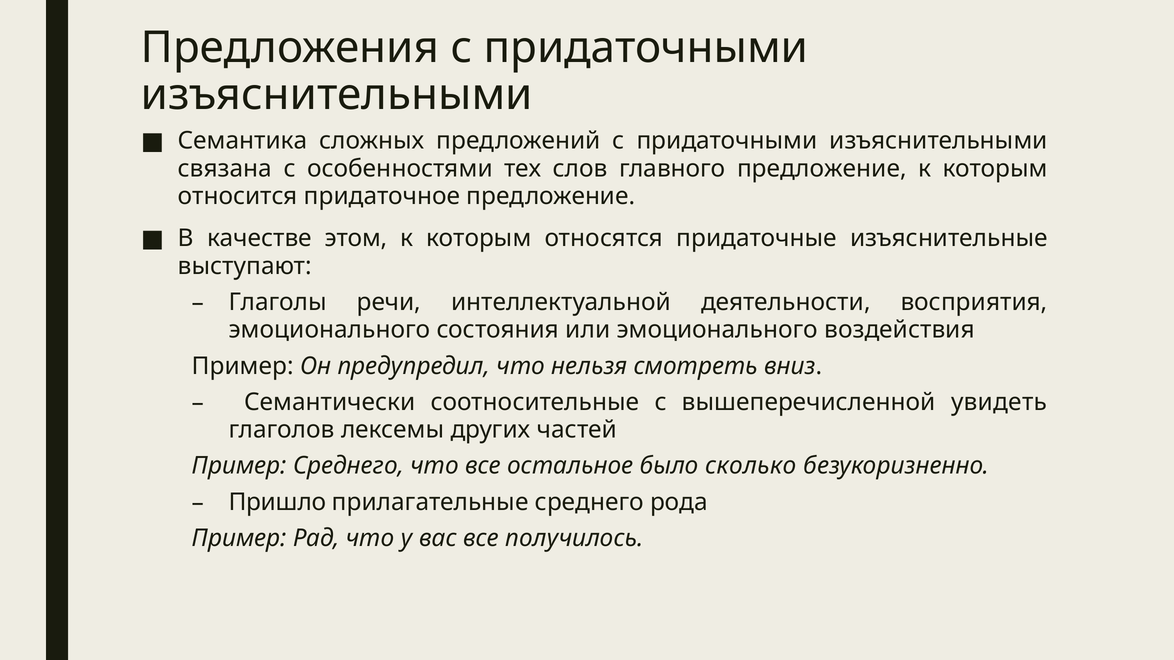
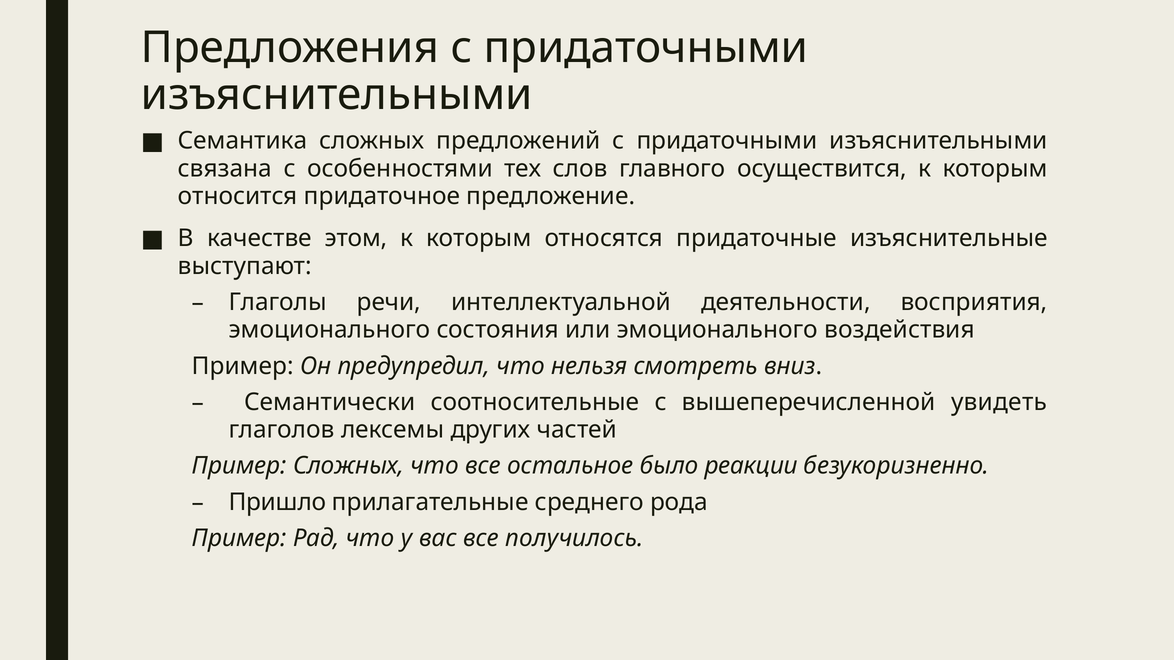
главного предложение: предложение -> осуществится (822, 169)
Пример Среднего: Среднего -> Сложных (349, 466)
сколько: сколько -> реакции (751, 466)
